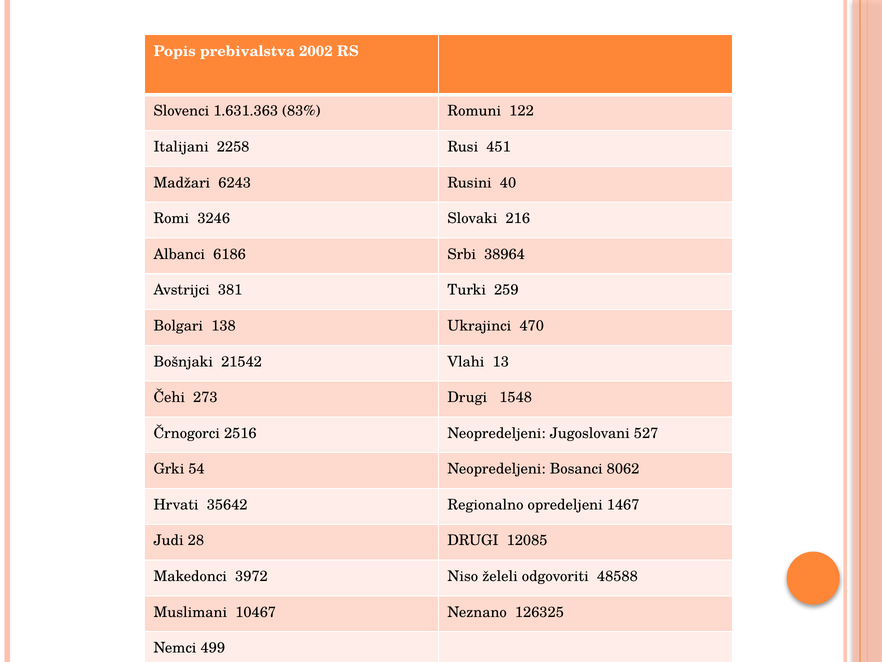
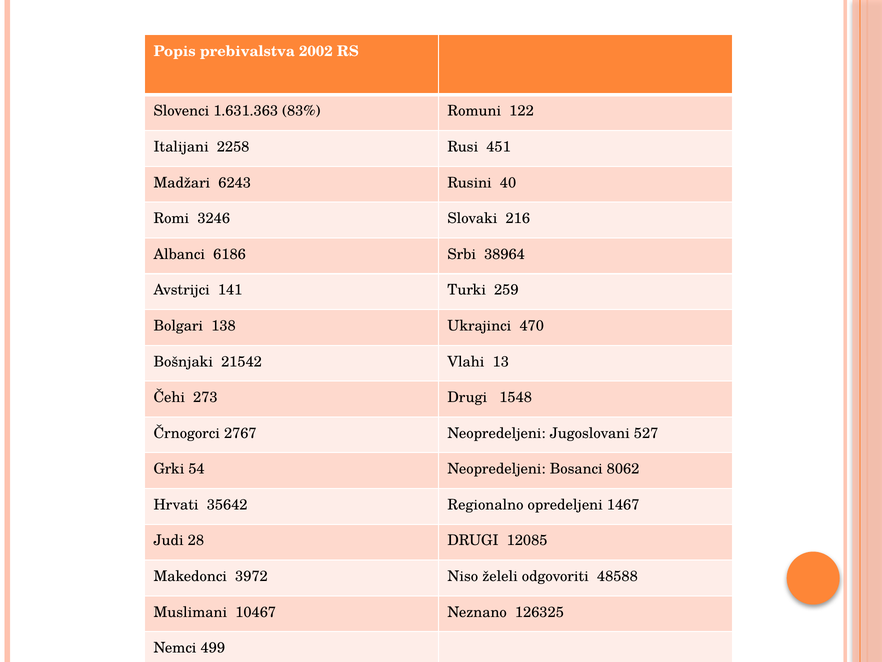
381: 381 -> 141 (230, 290)
2516: 2516 -> 2767 (240, 433)
